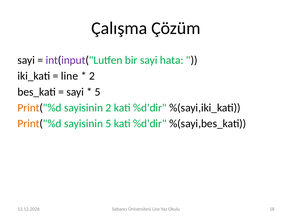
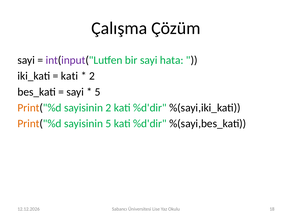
line: line -> kati (70, 76)
